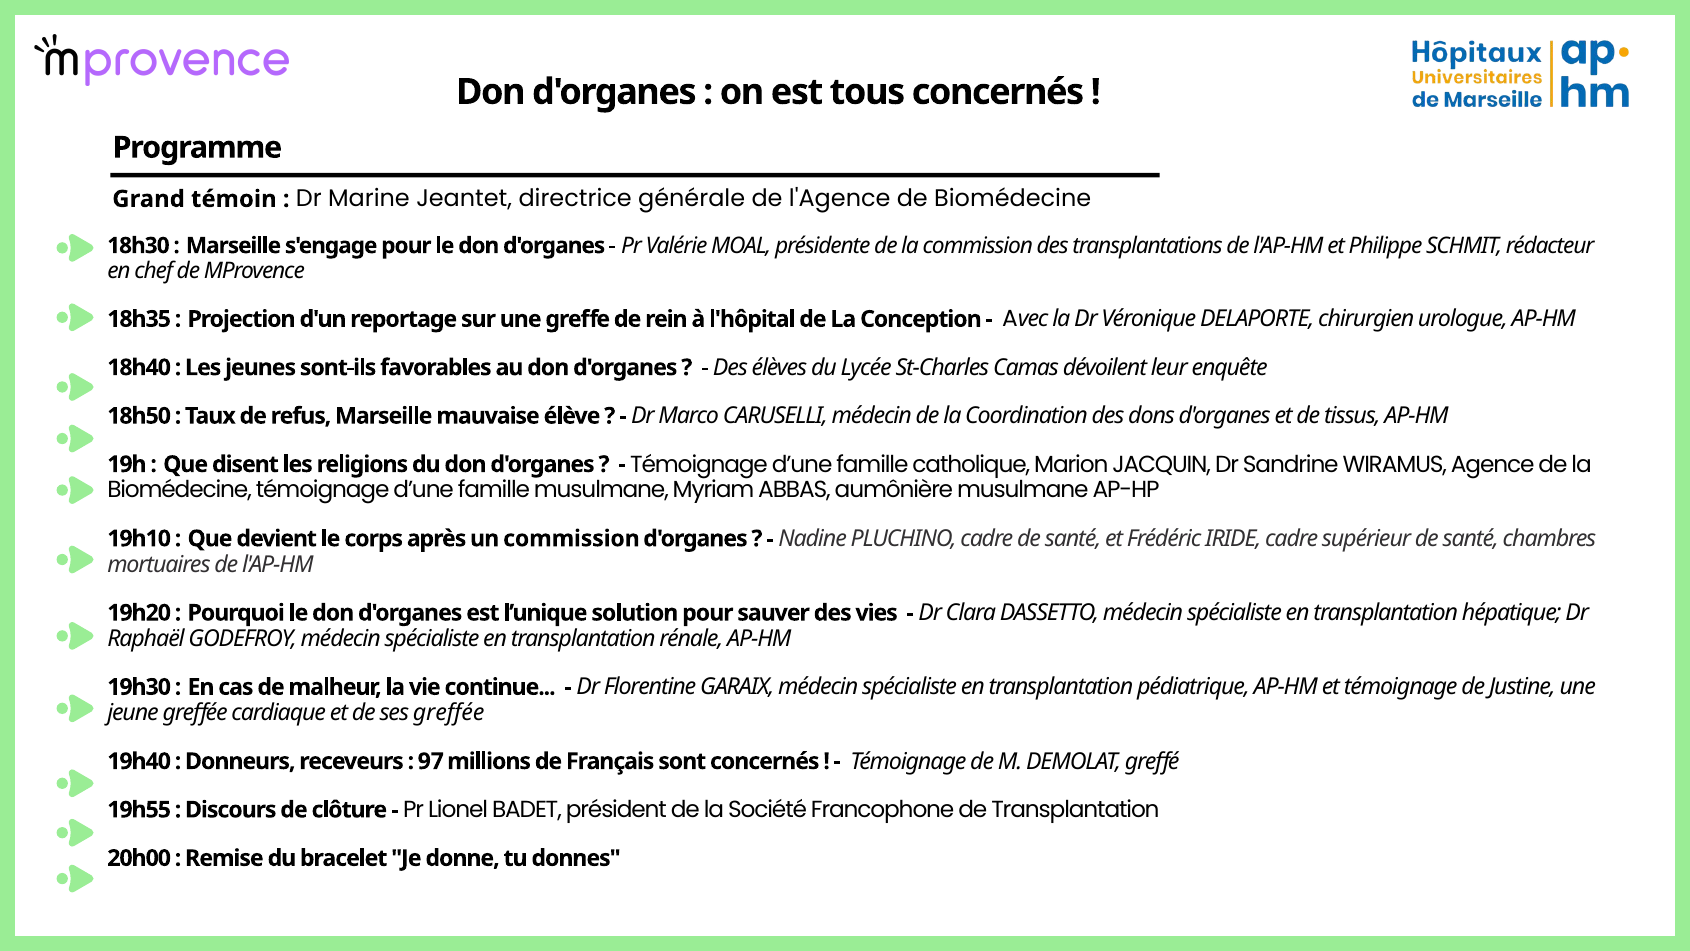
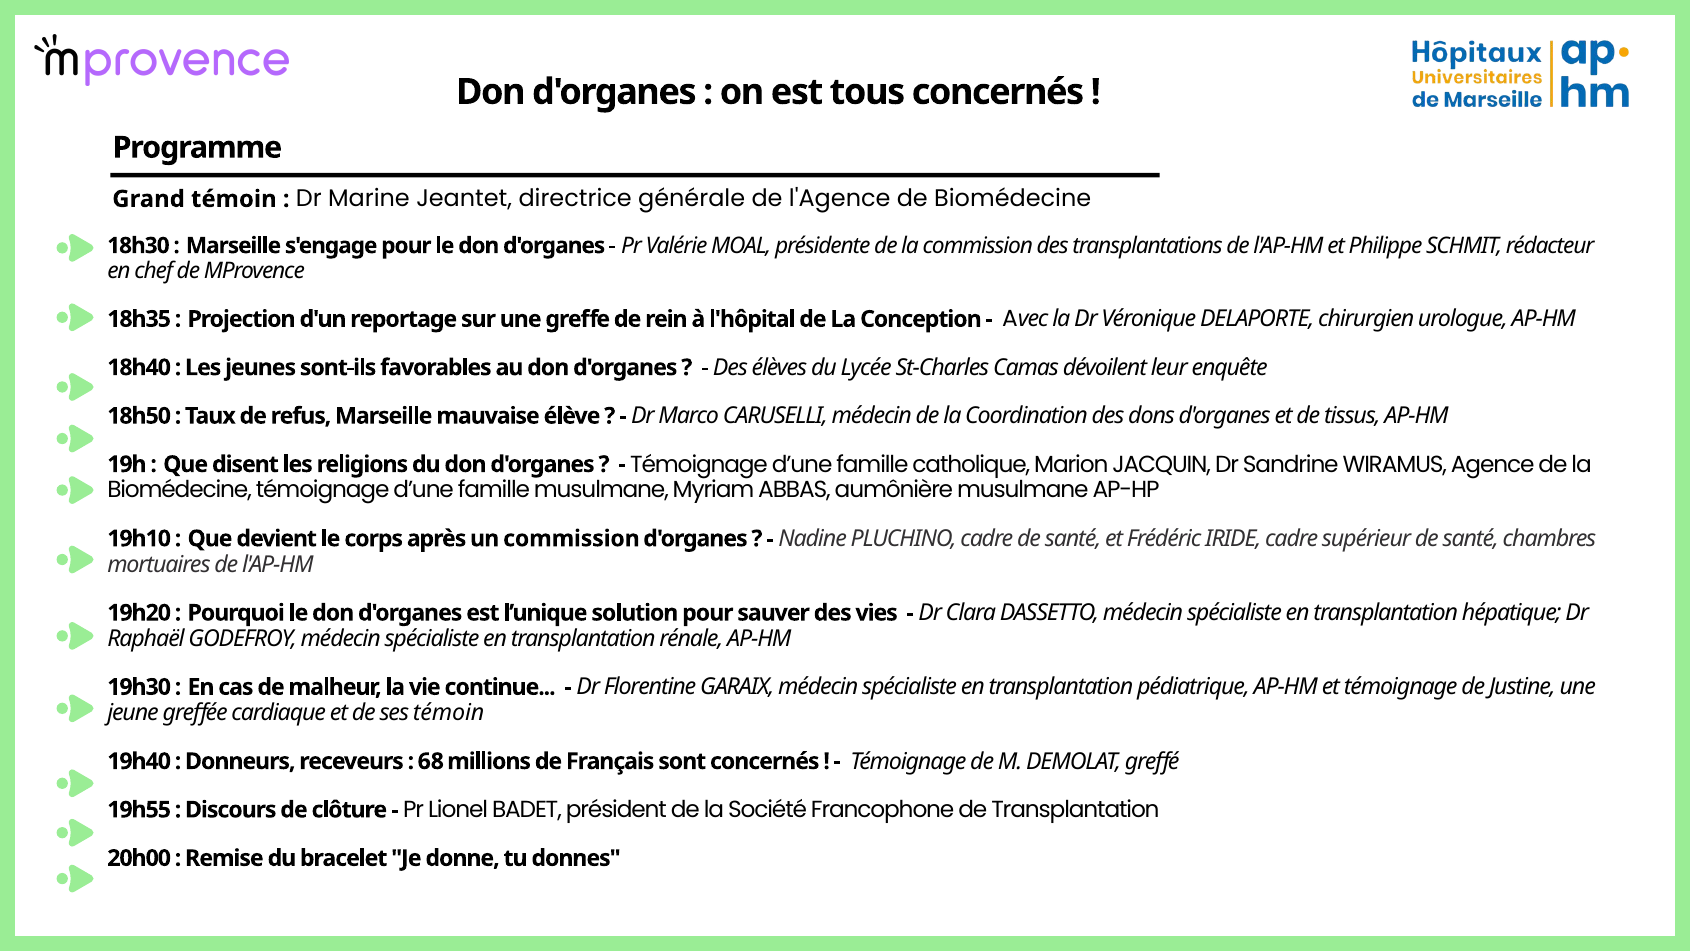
ses greffée: greffée -> témoin (449, 713)
97: 97 -> 68 (431, 761)
